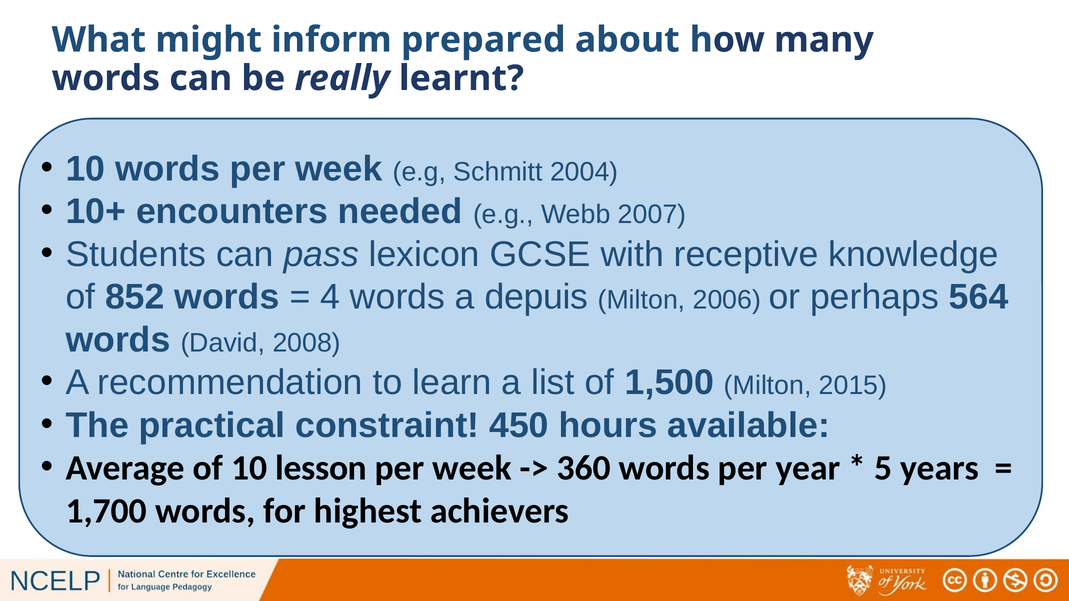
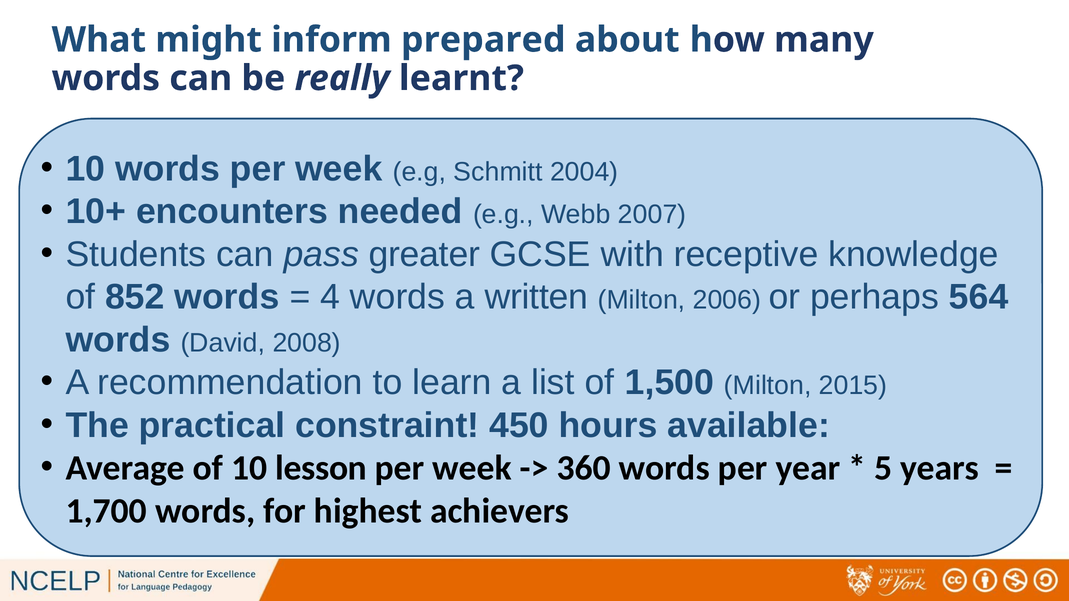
lexicon: lexicon -> greater (424, 254)
depuis: depuis -> written (536, 297)
